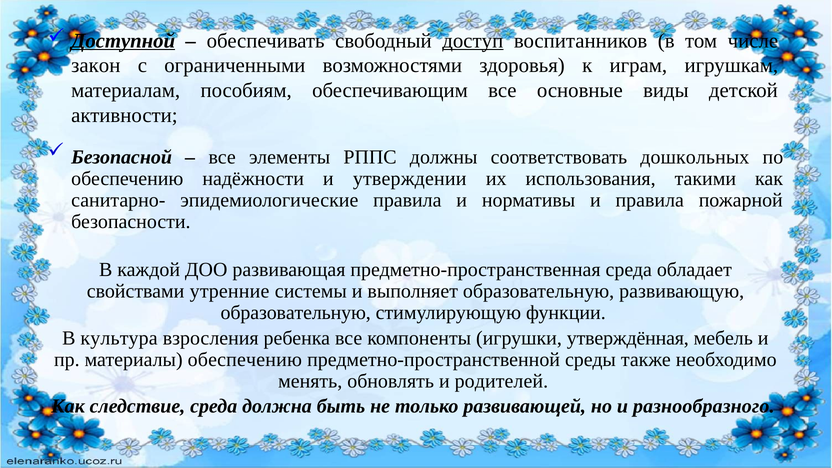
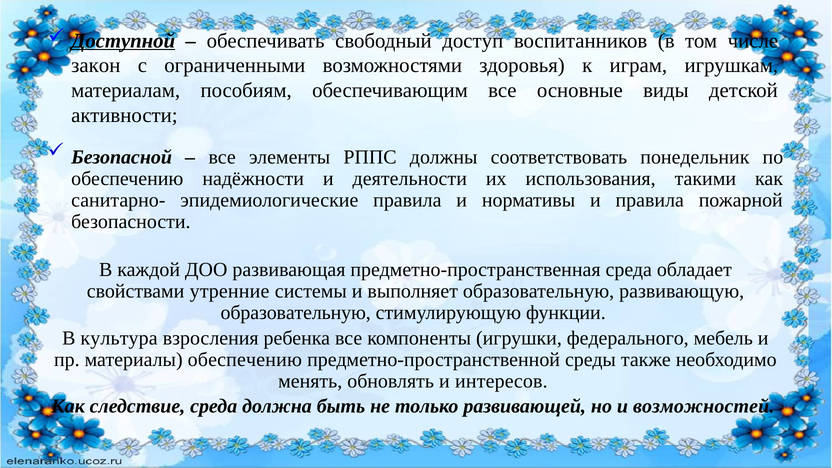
доступ underline: present -> none (473, 41)
дошкольных: дошкольных -> понедельник (695, 157)
утверждении: утверждении -> деятельности (410, 179)
утверждённая: утверждённая -> федерального (628, 338)
родителей: родителей -> интересов (501, 381)
разнообразного: разнообразного -> возможностей (704, 406)
